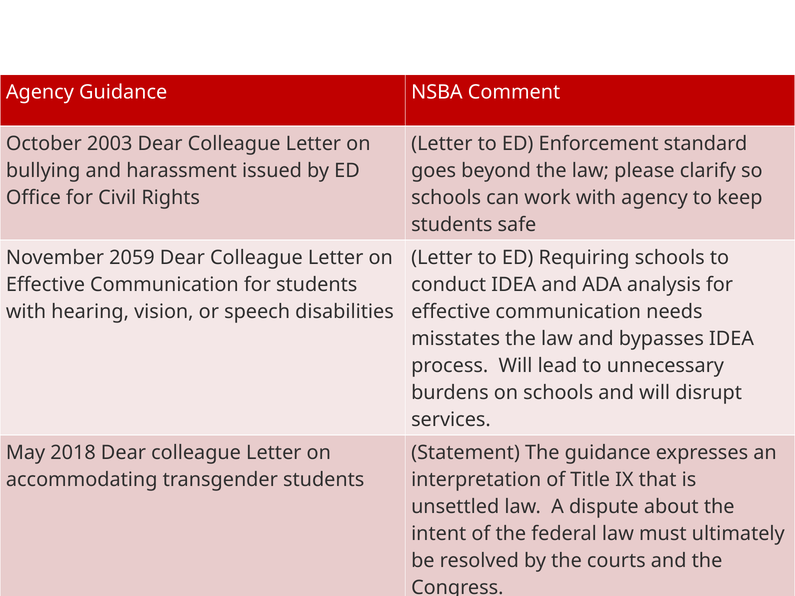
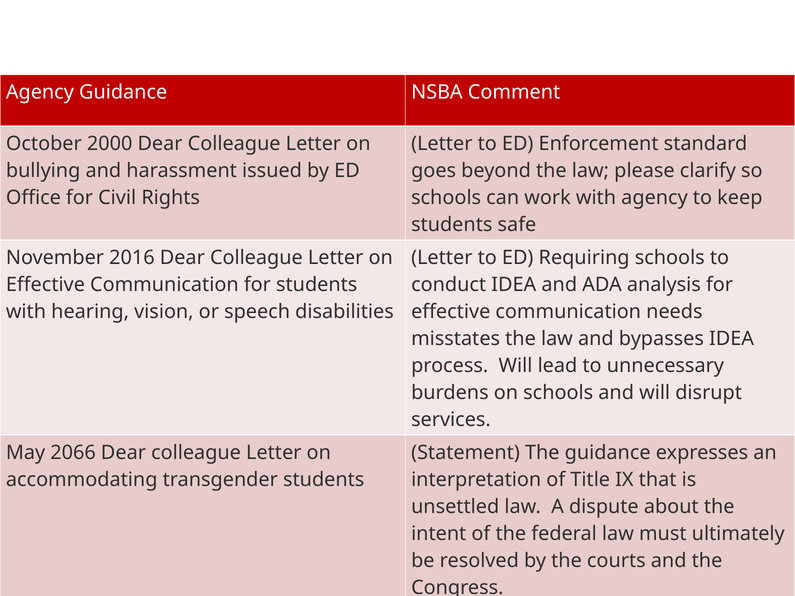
2003: 2003 -> 2000 (110, 144)
2059: 2059 -> 2016 (132, 258)
2018: 2018 -> 2066 (73, 453)
